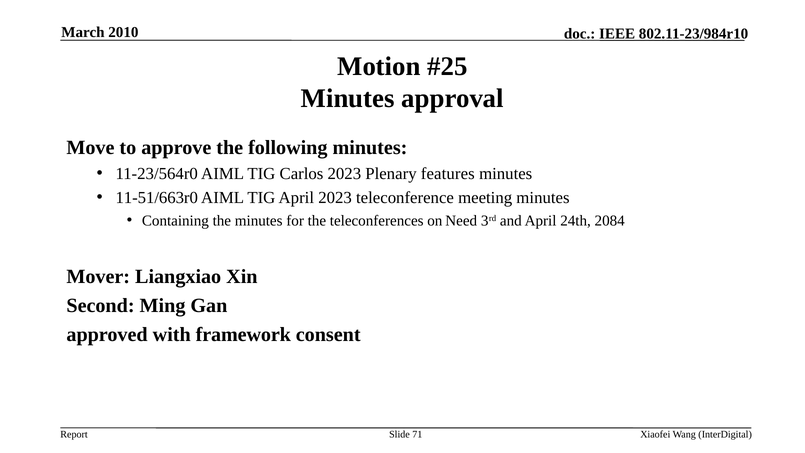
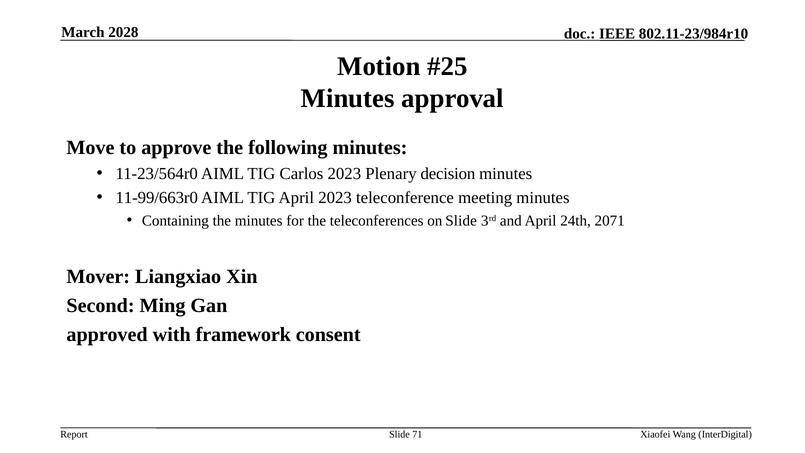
2010: 2010 -> 2028 (123, 32)
features: features -> decision (448, 173)
11-51/663r0: 11-51/663r0 -> 11-99/663r0 (157, 198)
on Need: Need -> Slide (461, 221)
2084: 2084 -> 2071 (610, 221)
